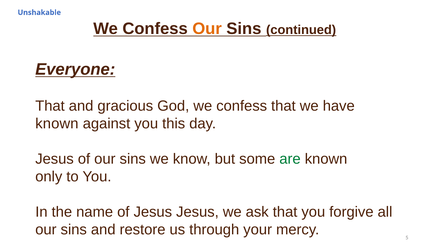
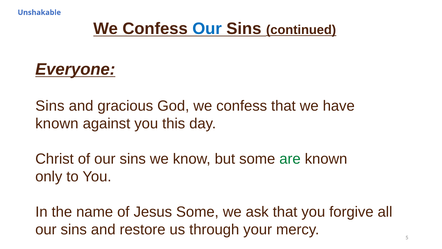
Our colour: orange -> blue (207, 29)
That: That -> Sins (50, 106)
Jesus: Jesus -> Christ (54, 159)
Jesus Jesus: Jesus -> Some (197, 212)
